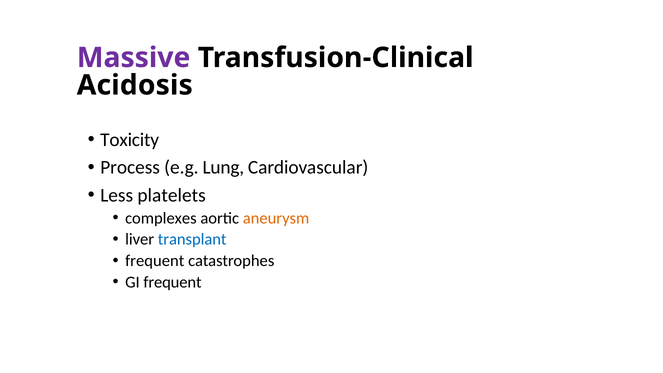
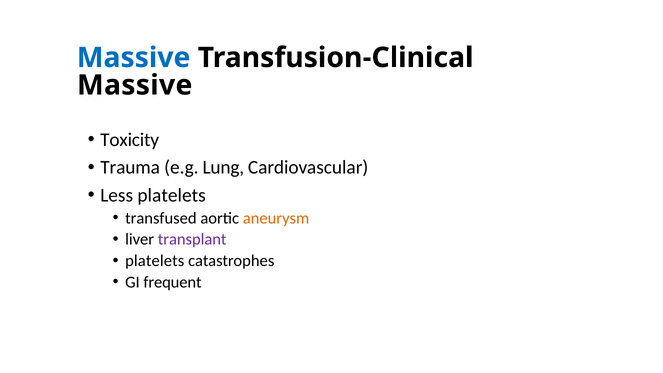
Massive colour: purple -> blue (134, 58)
Acidosis: Acidosis -> Massive (135, 85)
Process: Process -> Trauma (130, 167)
complexes: complexes -> transfused (161, 218)
transplant colour: blue -> purple (192, 239)
frequent: frequent -> platelets (155, 261)
